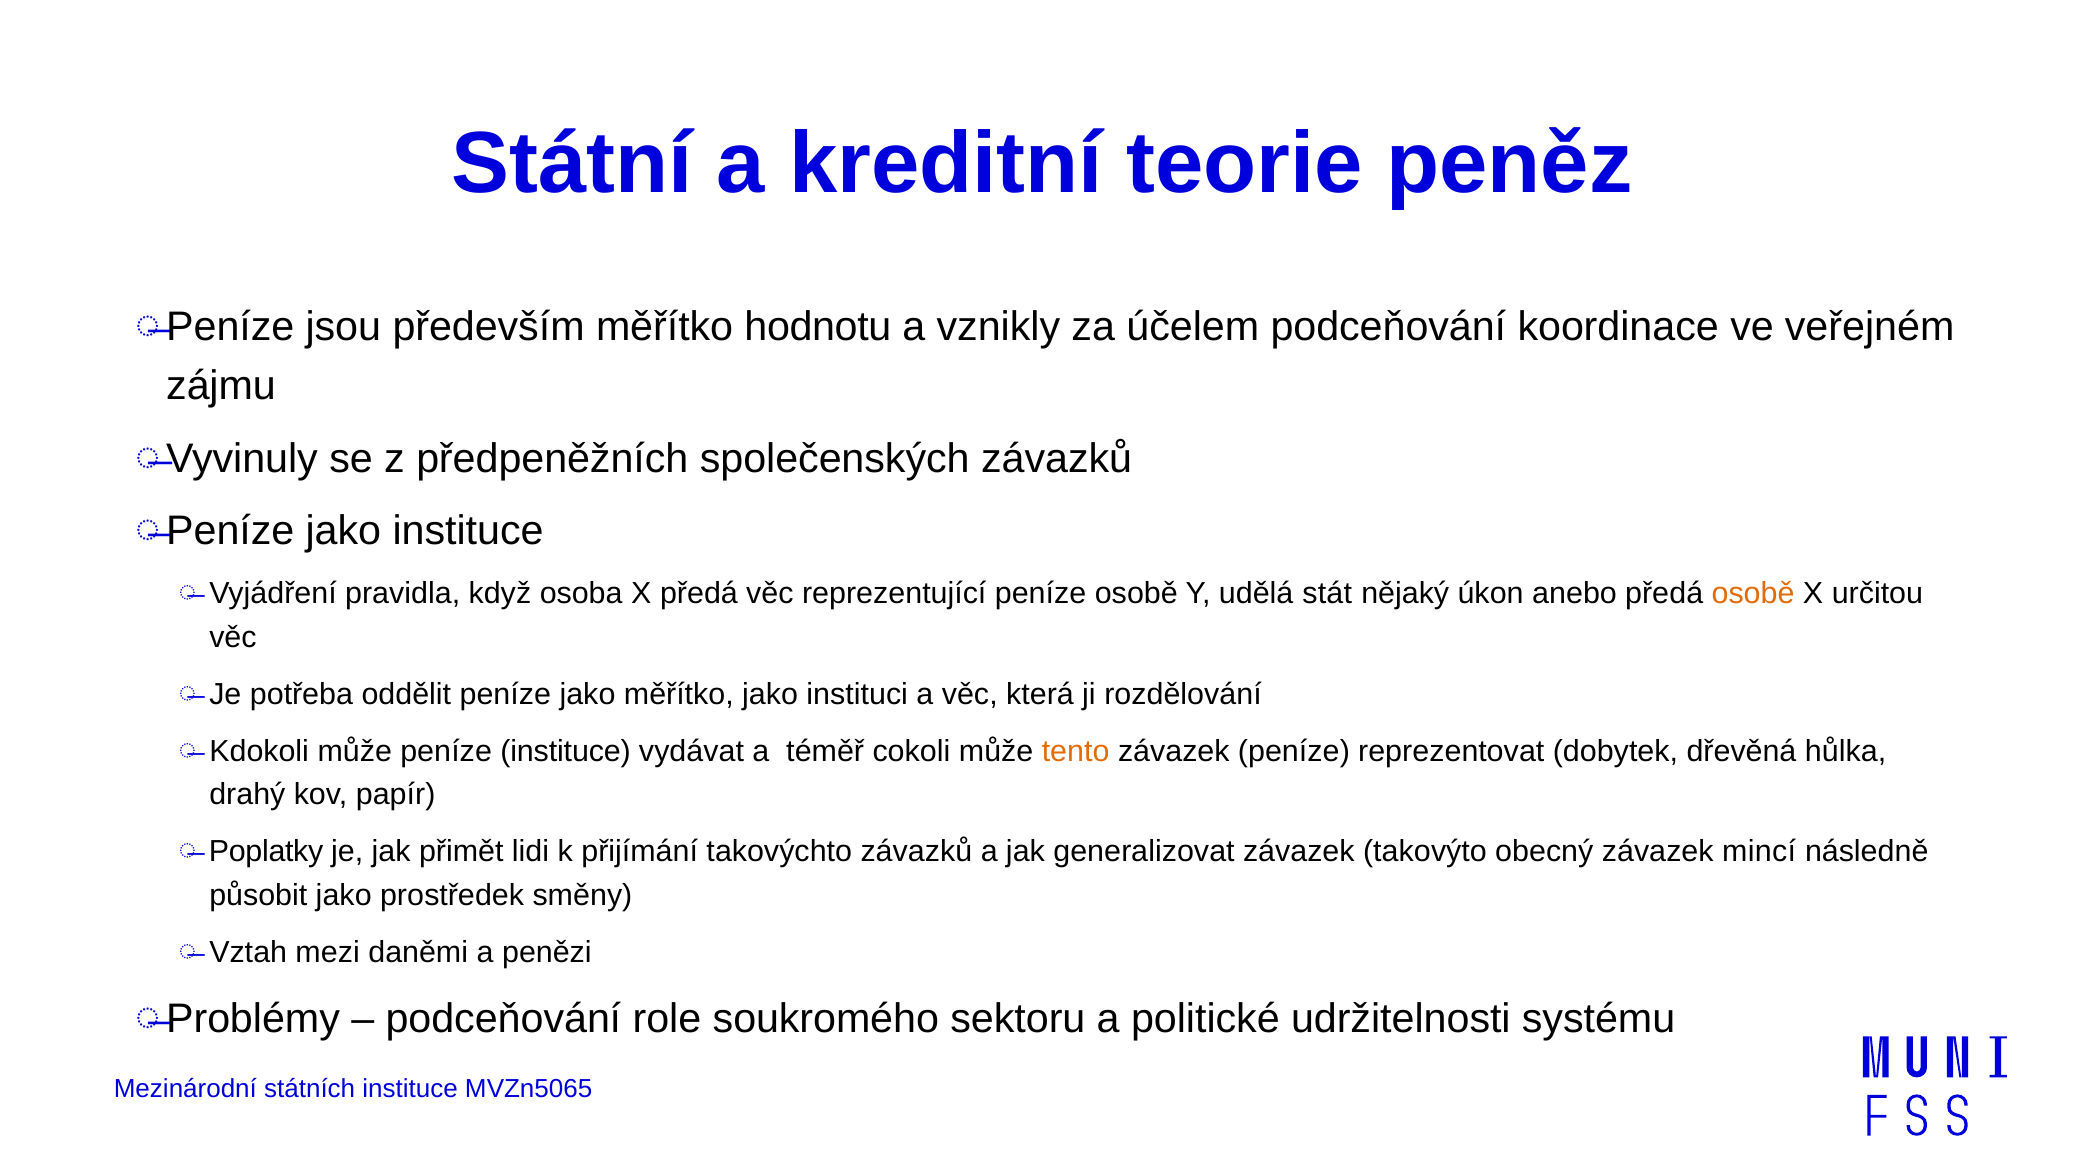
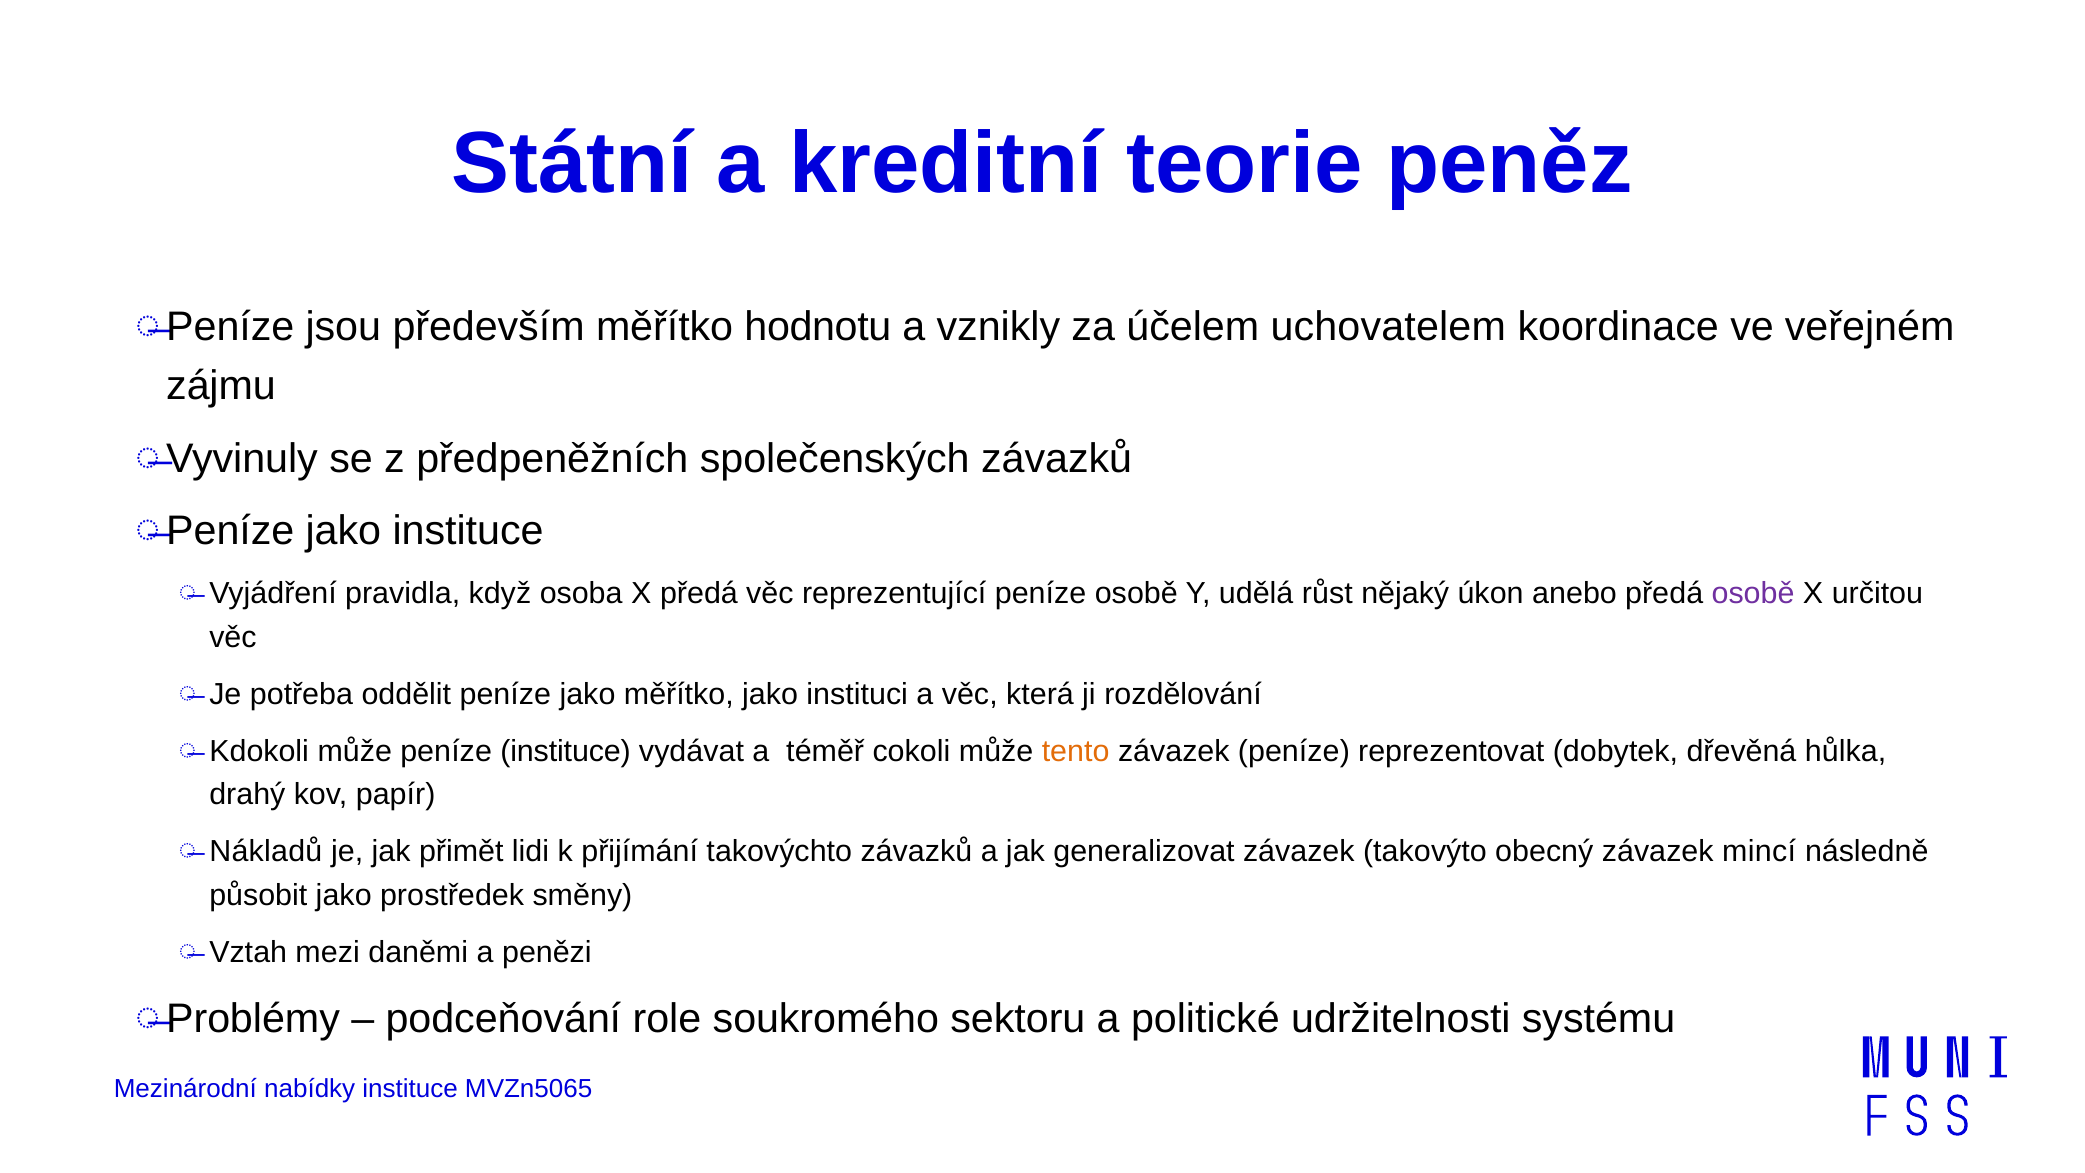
účelem podceňování: podceňování -> uchovatelem (1388, 327)
stát: stát -> růst (1327, 594)
osobě colour: orange -> purple (1753, 594)
Poplatky: Poplatky -> Nákladů (266, 852)
státních: státních -> nabídky (310, 1088)
